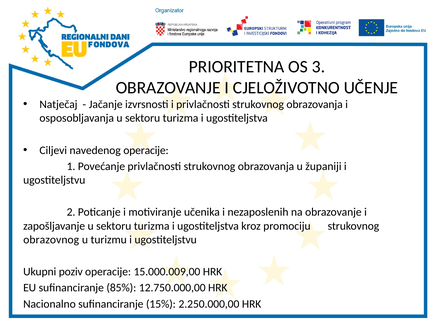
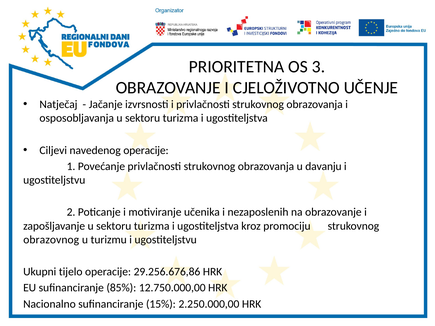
županiji: županiji -> davanju (323, 166)
poziv: poziv -> tijelo (71, 272)
15.000.009,00: 15.000.009,00 -> 29.256.676,86 (167, 272)
